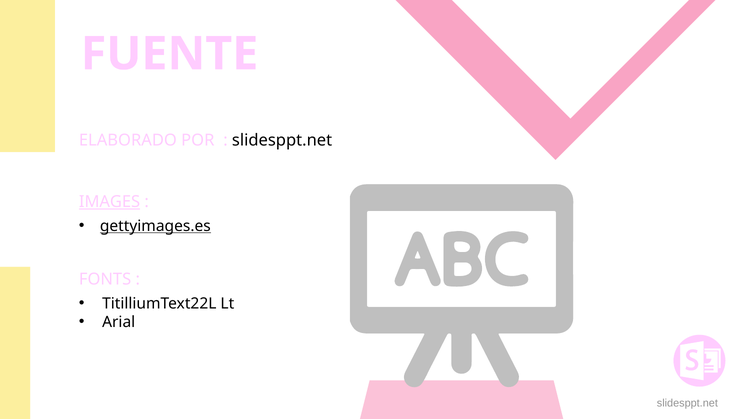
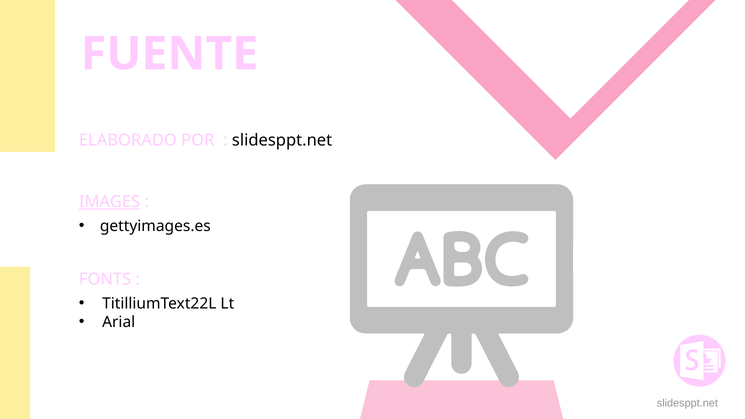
gettyimages.es underline: present -> none (155, 226)
